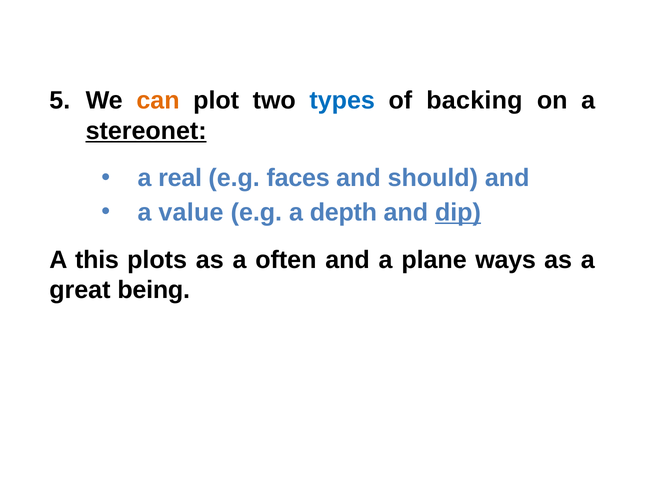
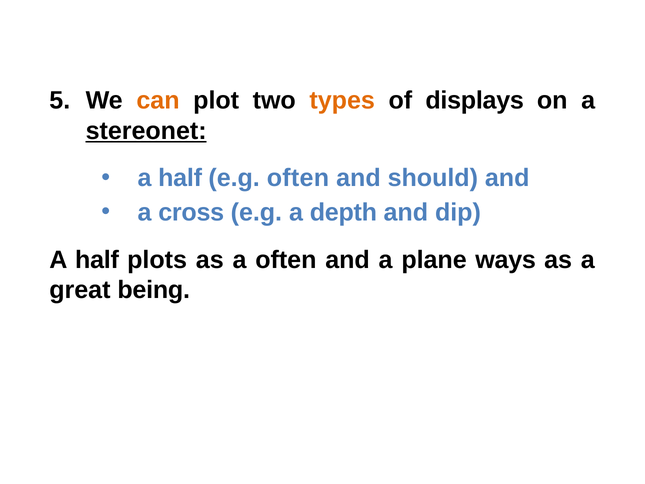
types colour: blue -> orange (342, 101)
backing: backing -> displays (475, 101)
real: real -> half (180, 178)
e.g faces: faces -> often (298, 178)
value: value -> cross (191, 212)
dip underline: present -> none (458, 212)
this: this -> half (97, 260)
